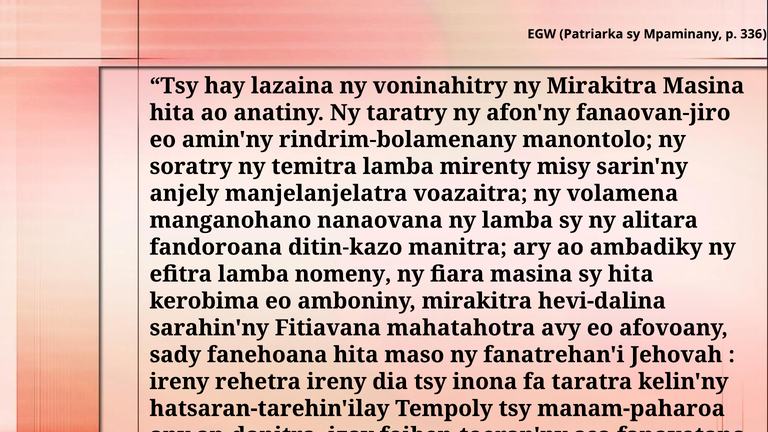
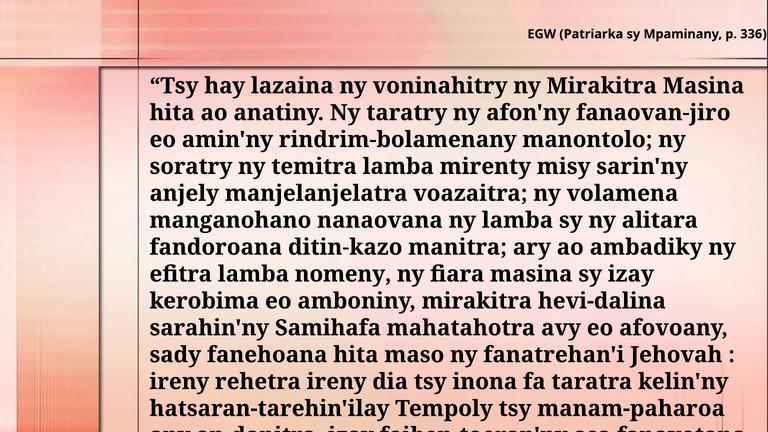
sy hita: hita -> izay (631, 274)
Fitiavana: Fitiavana -> Samihafa (328, 328)
